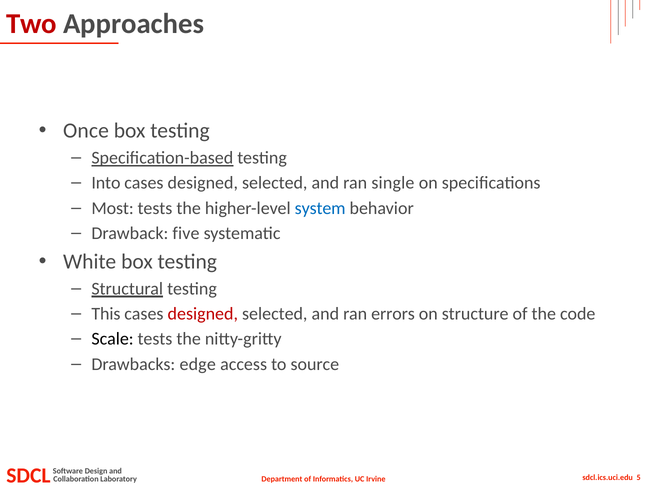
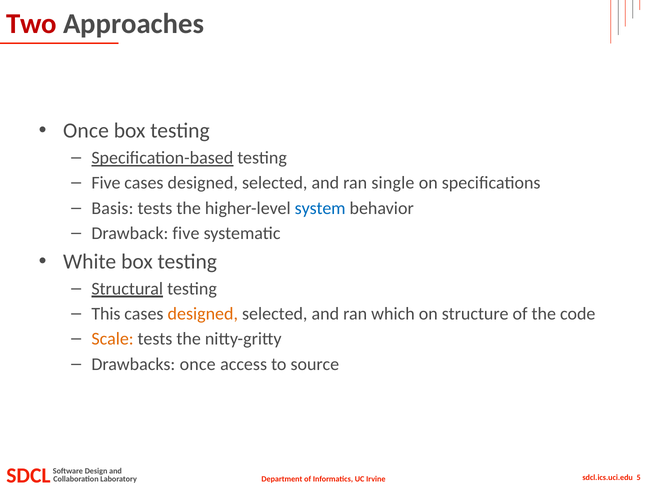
Into: Into -> Five (106, 183)
Most: Most -> Basis (112, 208)
designed colour: red -> orange (203, 314)
errors: errors -> which (393, 314)
Scale colour: black -> orange (113, 339)
Drawbacks edge: edge -> once (198, 364)
